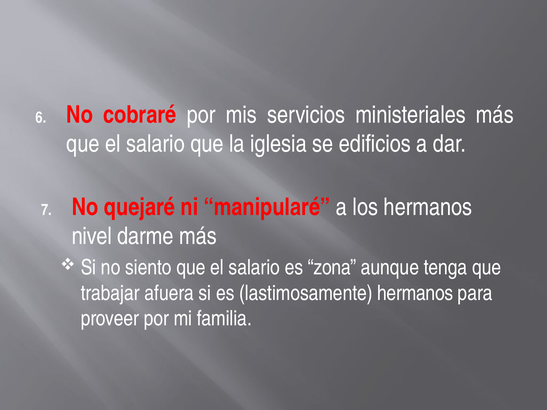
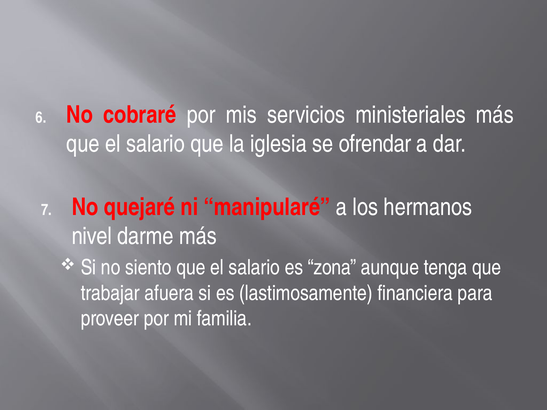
edificios: edificios -> ofrendar (375, 144)
lastimosamente hermanos: hermanos -> financiera (415, 293)
